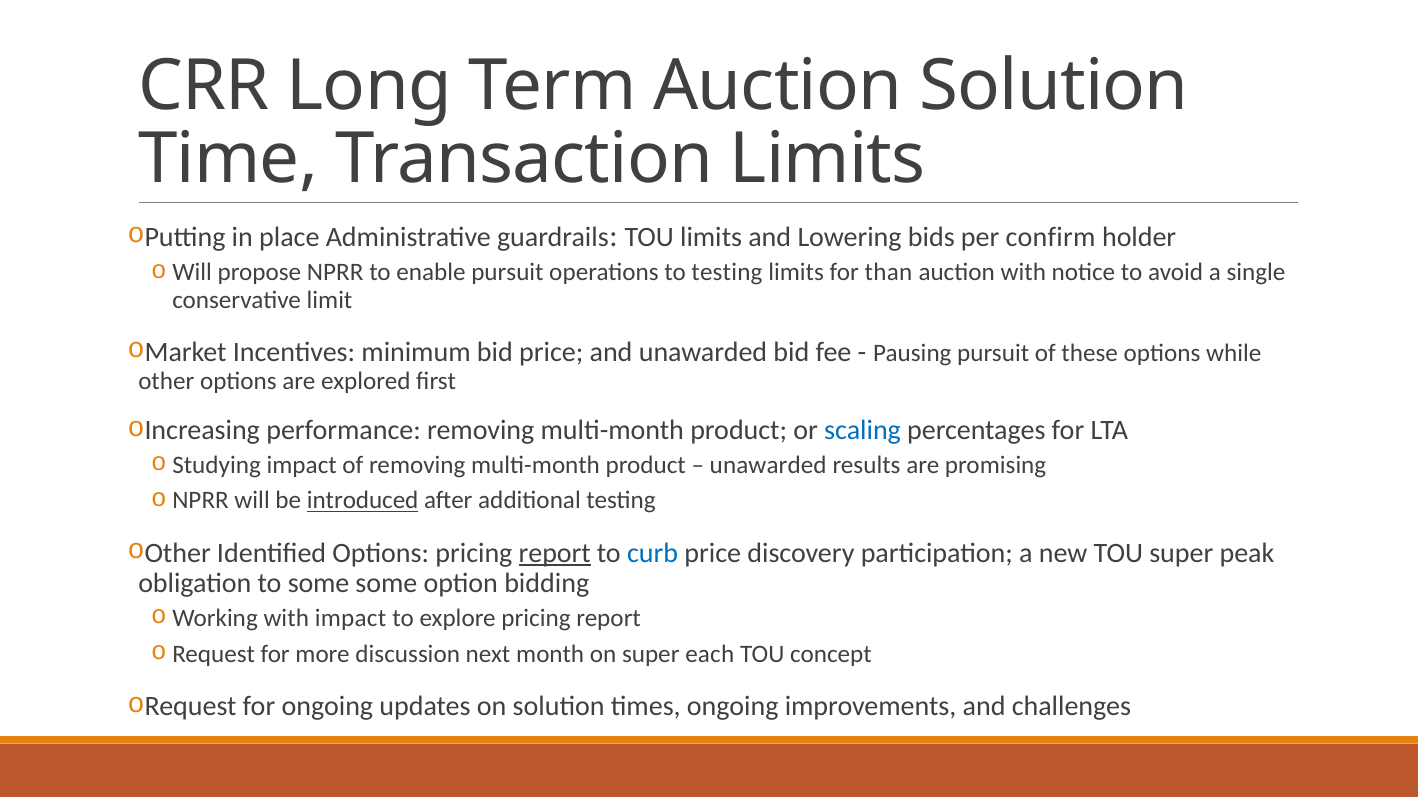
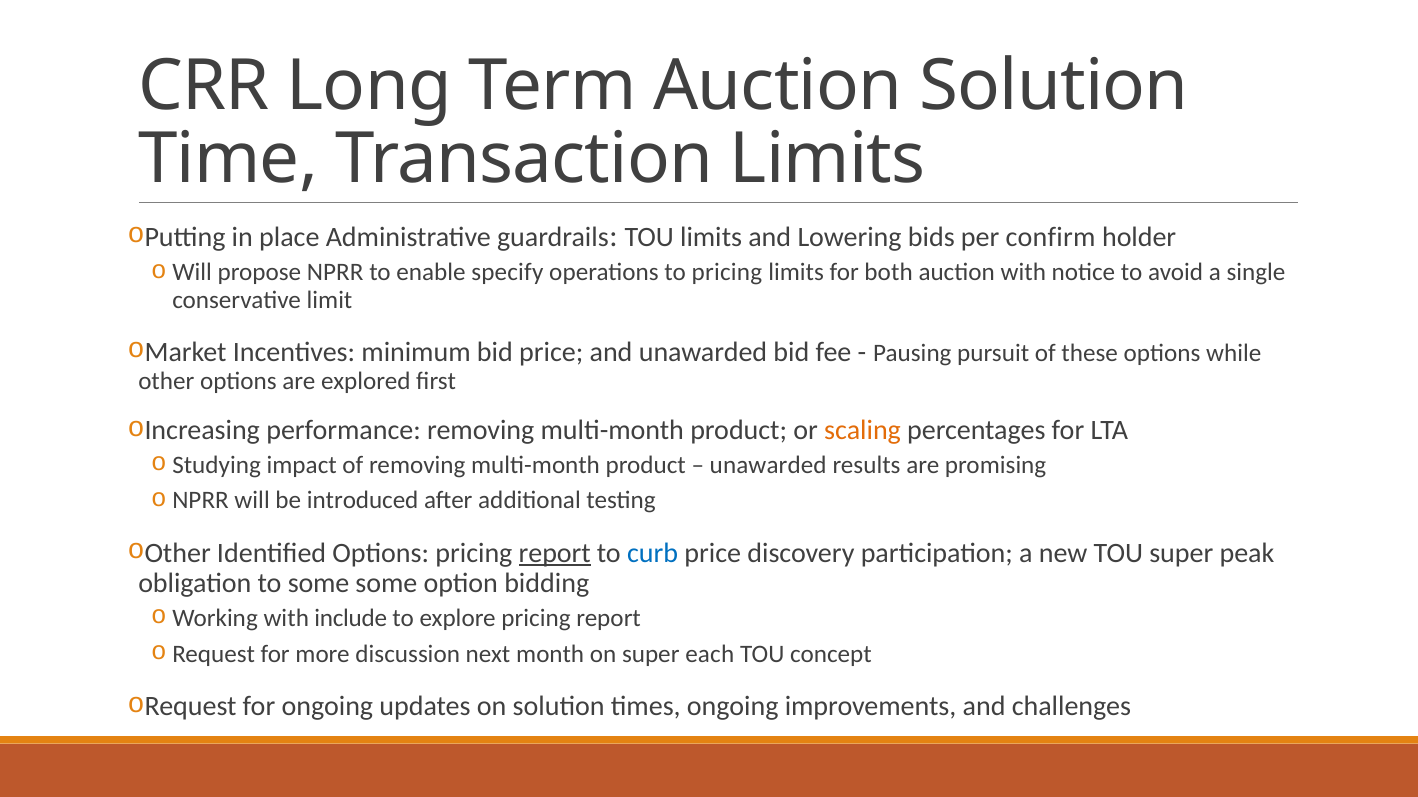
enable pursuit: pursuit -> specify (507, 273)
to testing: testing -> pricing (727, 273)
than: than -> both (889, 273)
scaling colour: blue -> orange (863, 430)
introduced underline: present -> none (363, 501)
with impact: impact -> include (351, 618)
